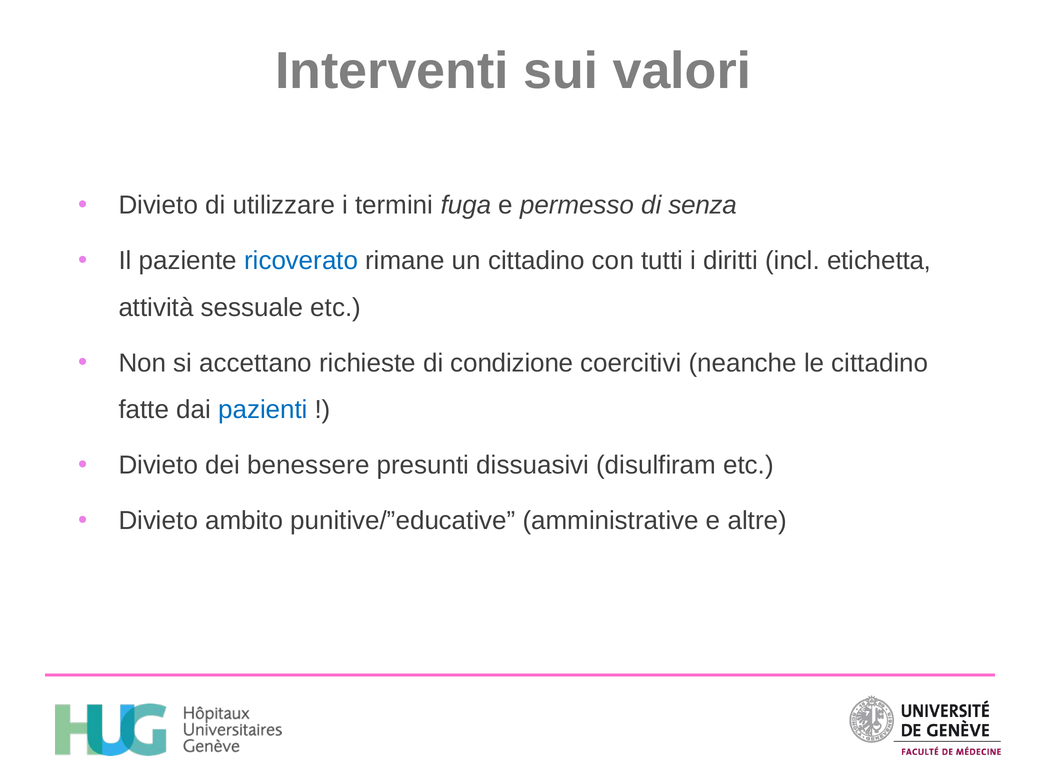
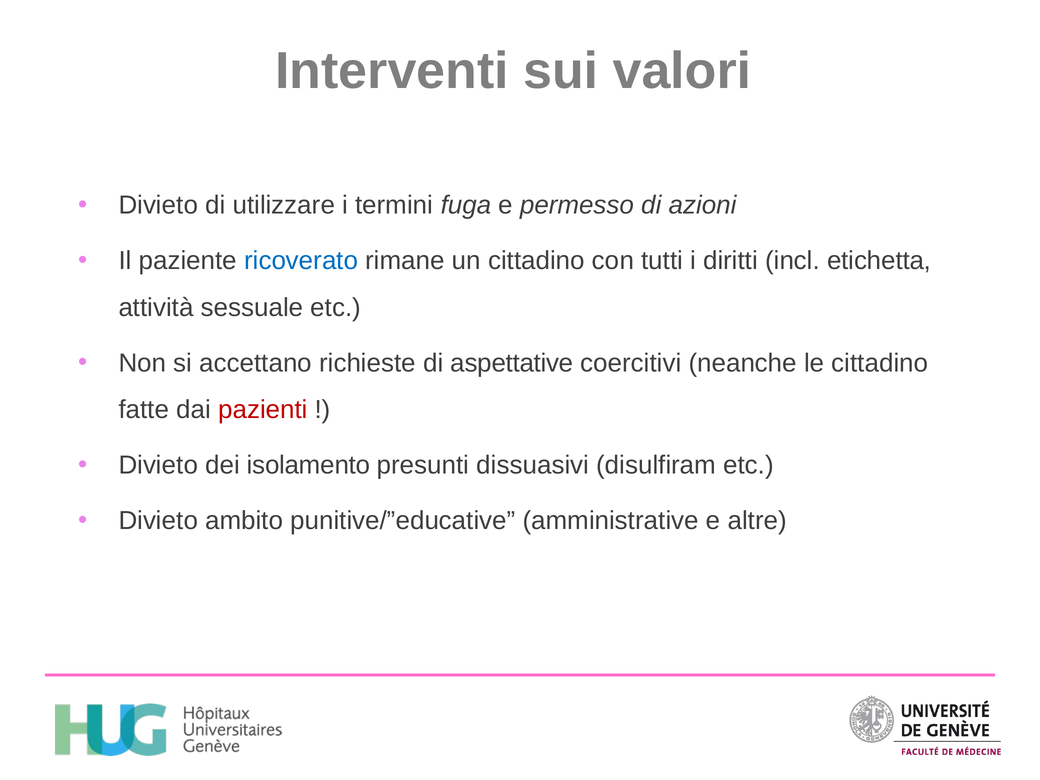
senza: senza -> azioni (703, 205)
condizione: condizione -> aspettative (512, 363)
pazienti colour: blue -> red (263, 410)
benessere: benessere -> isolamento (309, 465)
